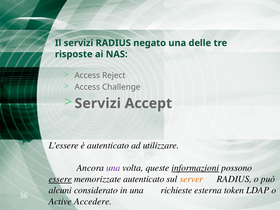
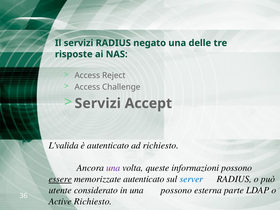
L'essere: L'essere -> L'valida (64, 145)
ad utilizzare: utilizzare -> richiesto (161, 145)
informazioni underline: present -> none (195, 168)
server colour: orange -> blue (191, 179)
alcuni: alcuni -> utente (60, 190)
una richieste: richieste -> possono (176, 190)
token: token -> parte (234, 190)
Active Accedere: Accedere -> Richiesto (93, 201)
